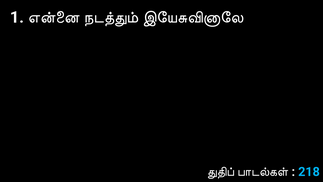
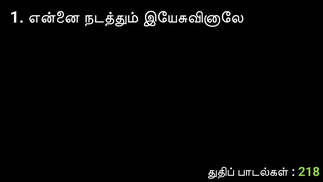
218 colour: light blue -> light green (309, 172)
